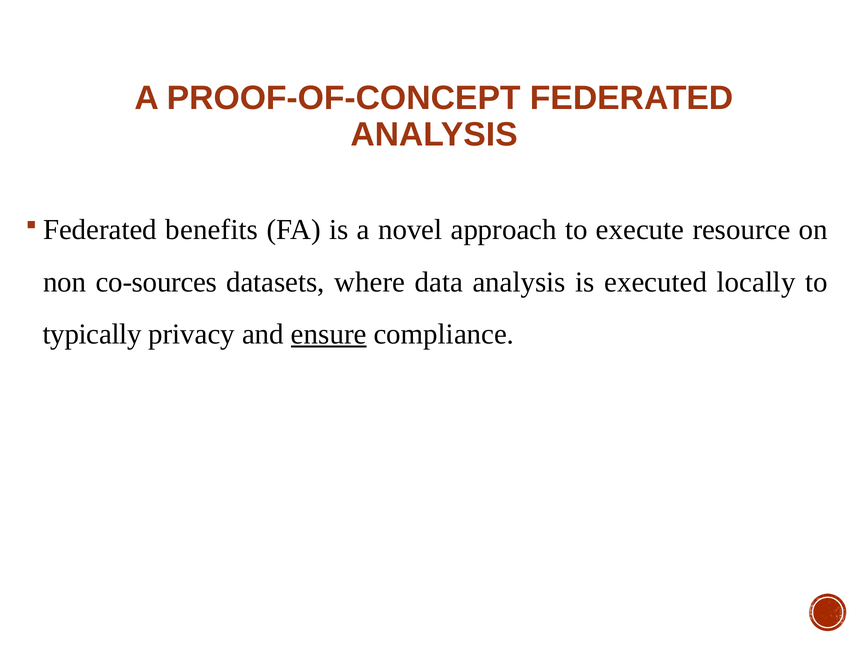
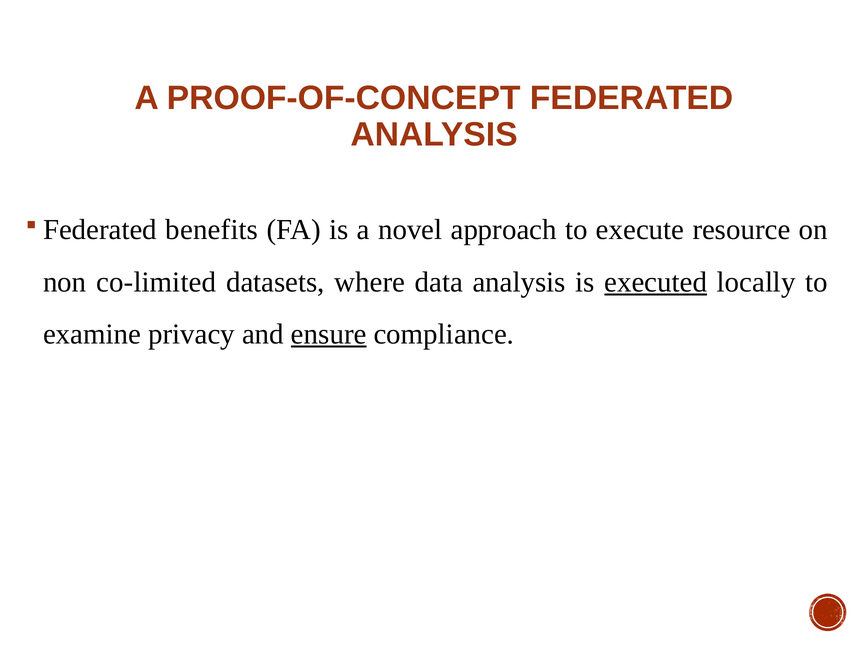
co-sources: co-sources -> co-limited (156, 282)
executed underline: none -> present (656, 282)
typically: typically -> examine (92, 334)
